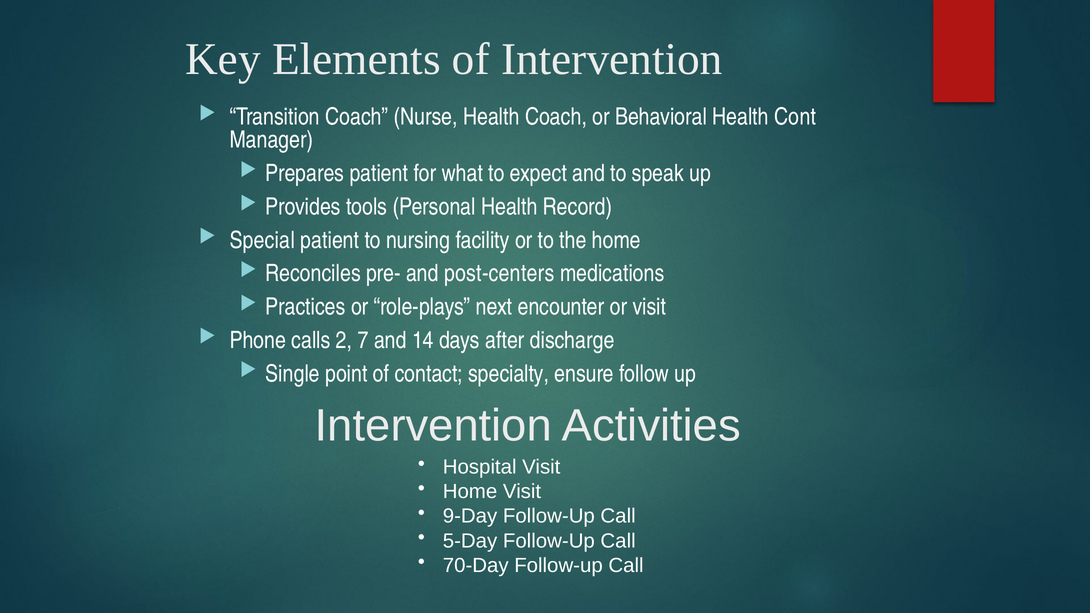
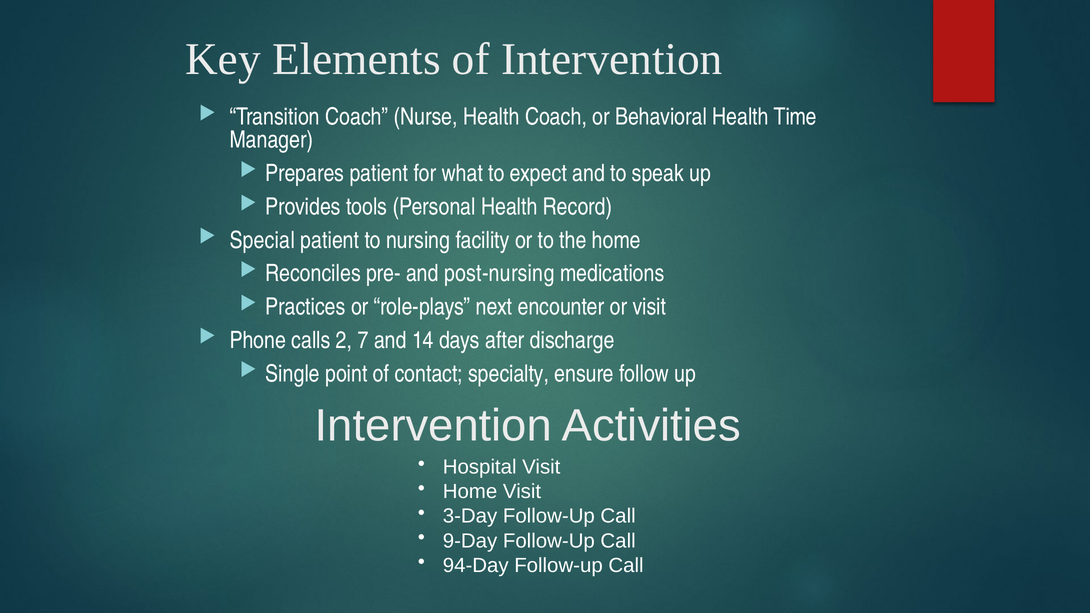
Cont: Cont -> Time (795, 117)
post-centers: post-centers -> post-nursing (499, 274)
9-Day: 9-Day -> 3-Day (470, 516)
5-Day: 5-Day -> 9-Day (470, 541)
70-Day: 70-Day -> 94-Day (476, 565)
